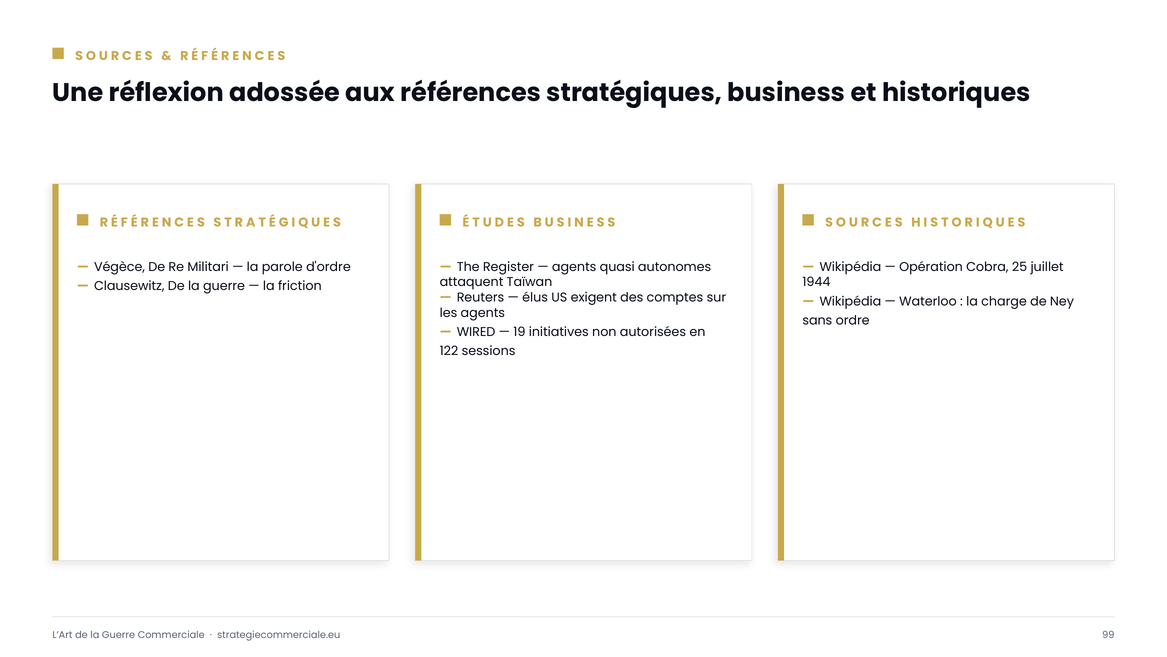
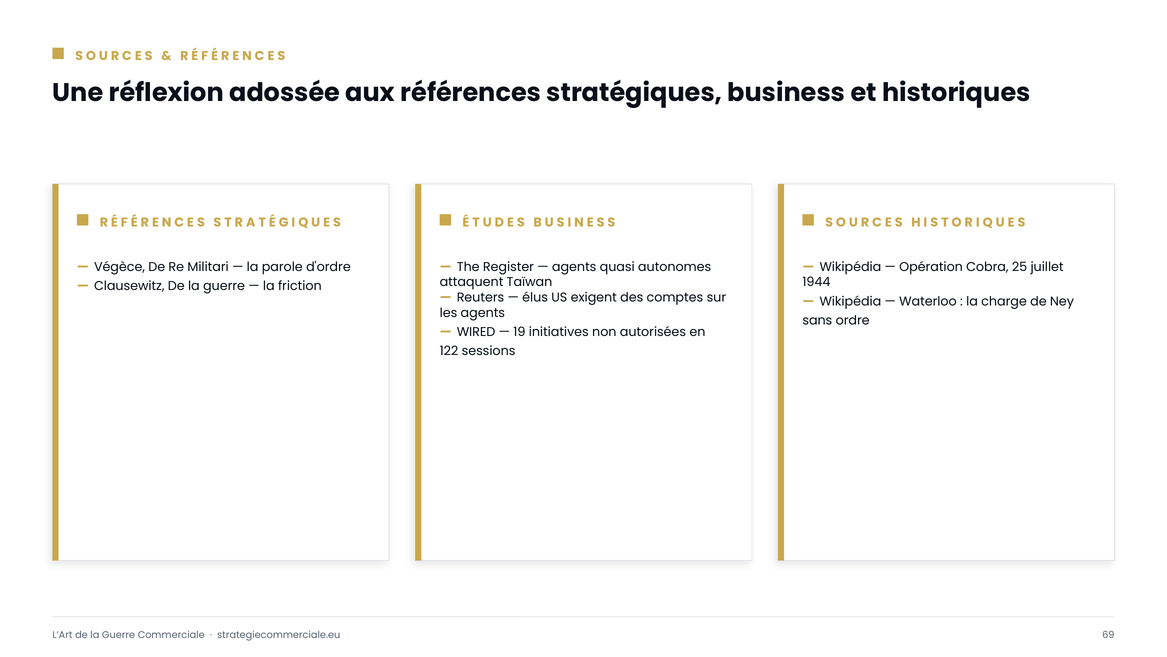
99: 99 -> 69 (1108, 634)
